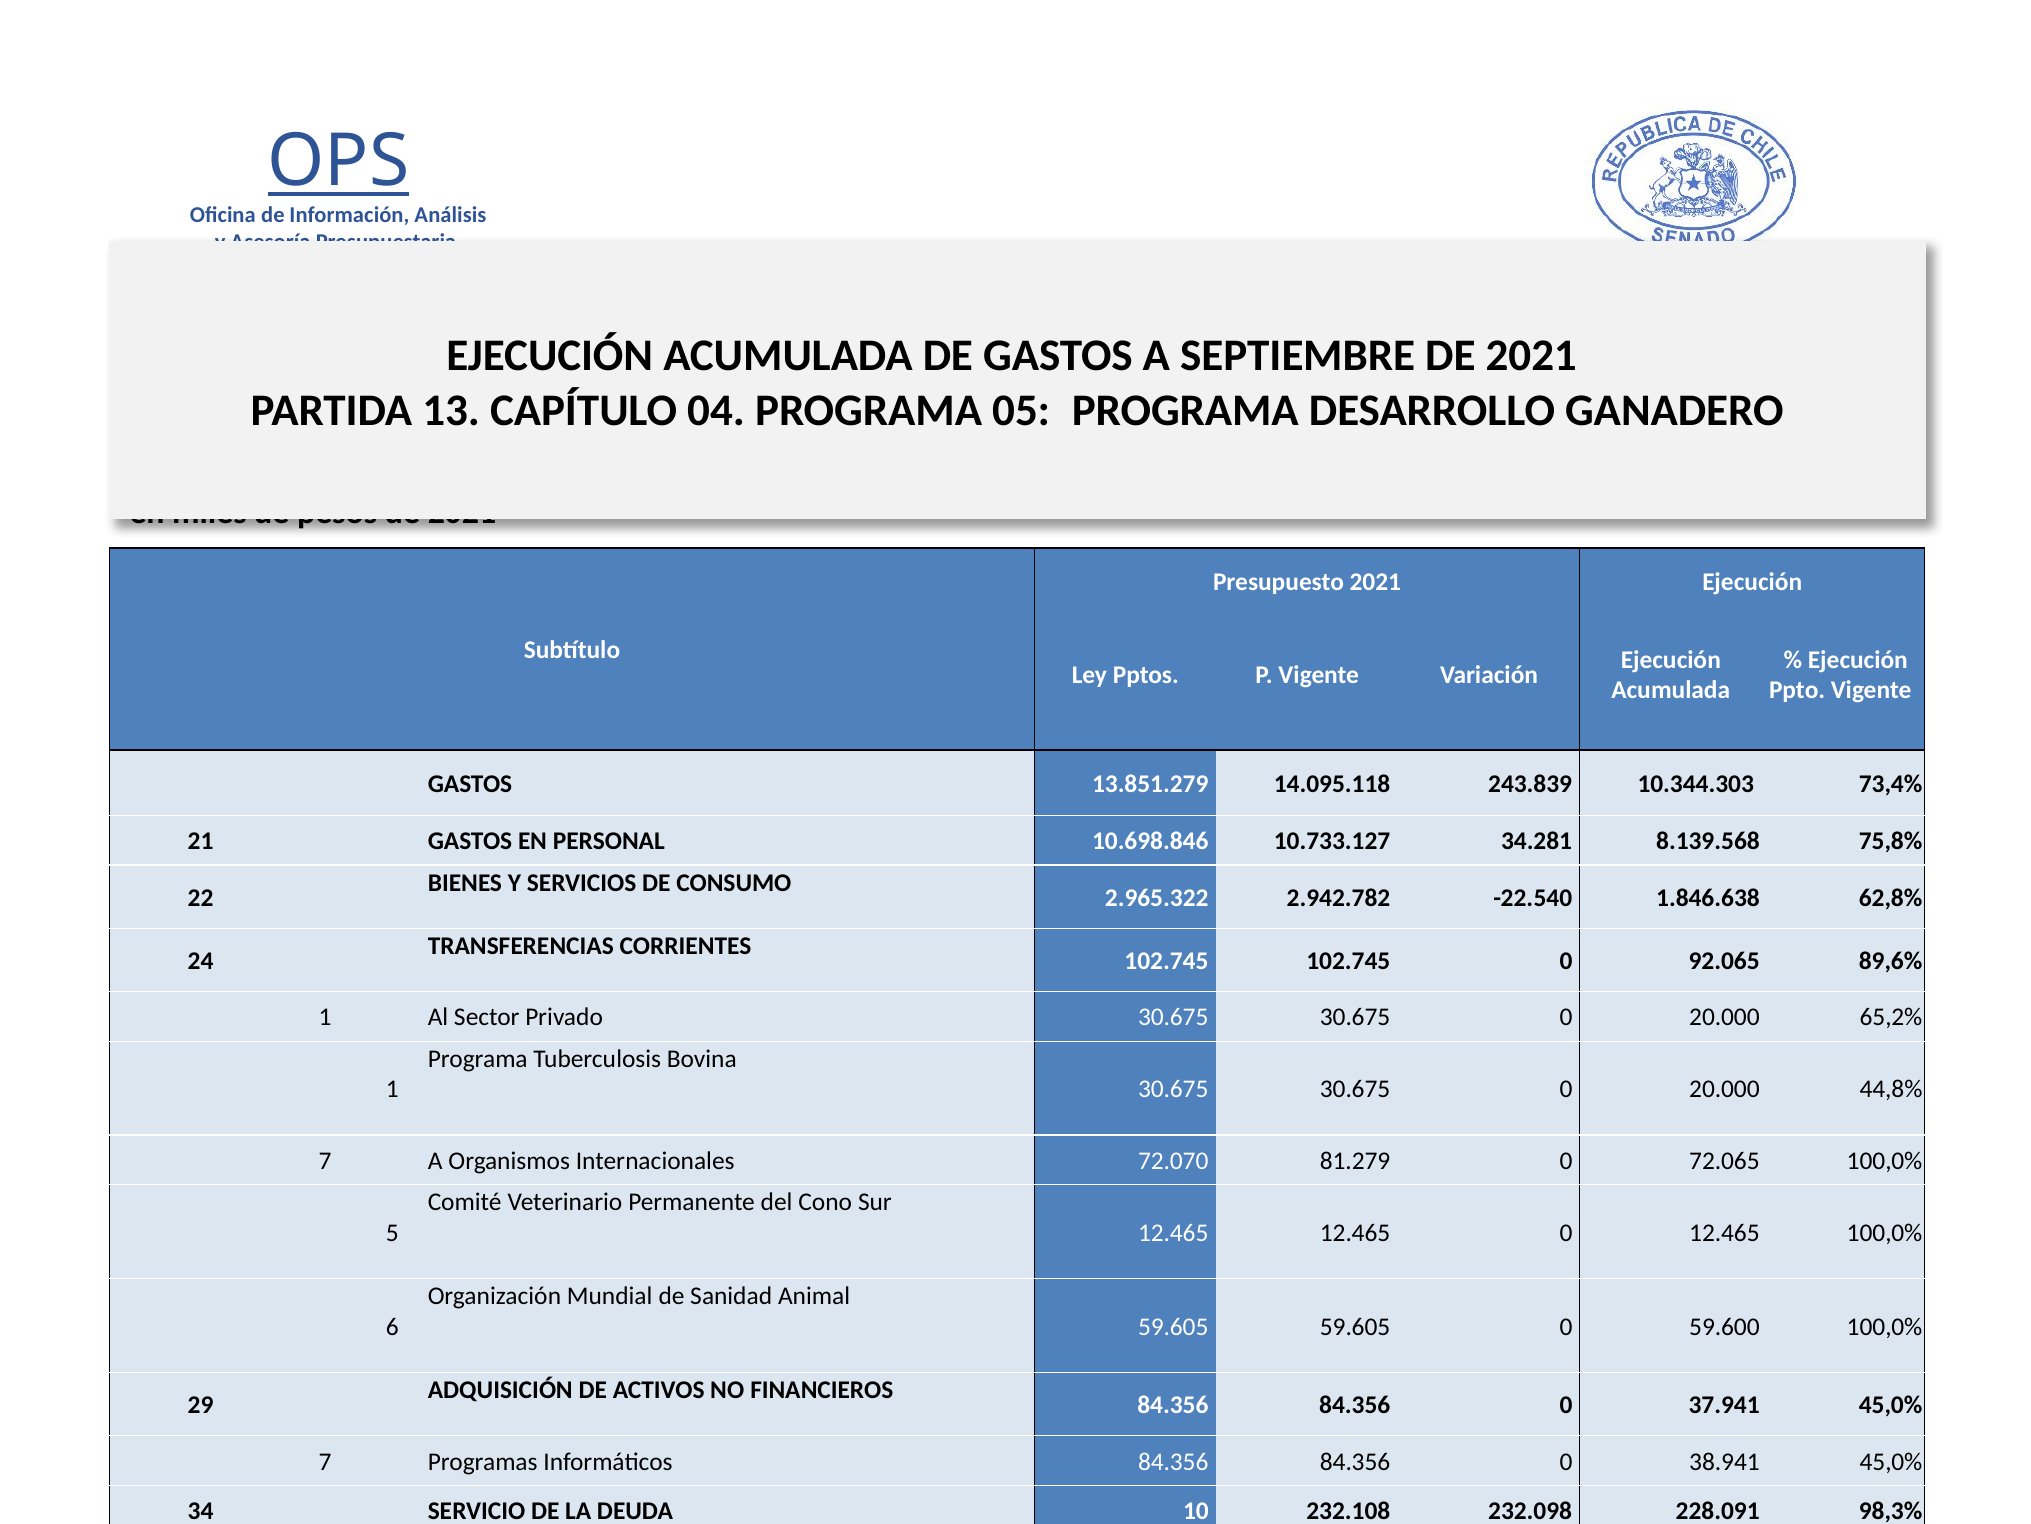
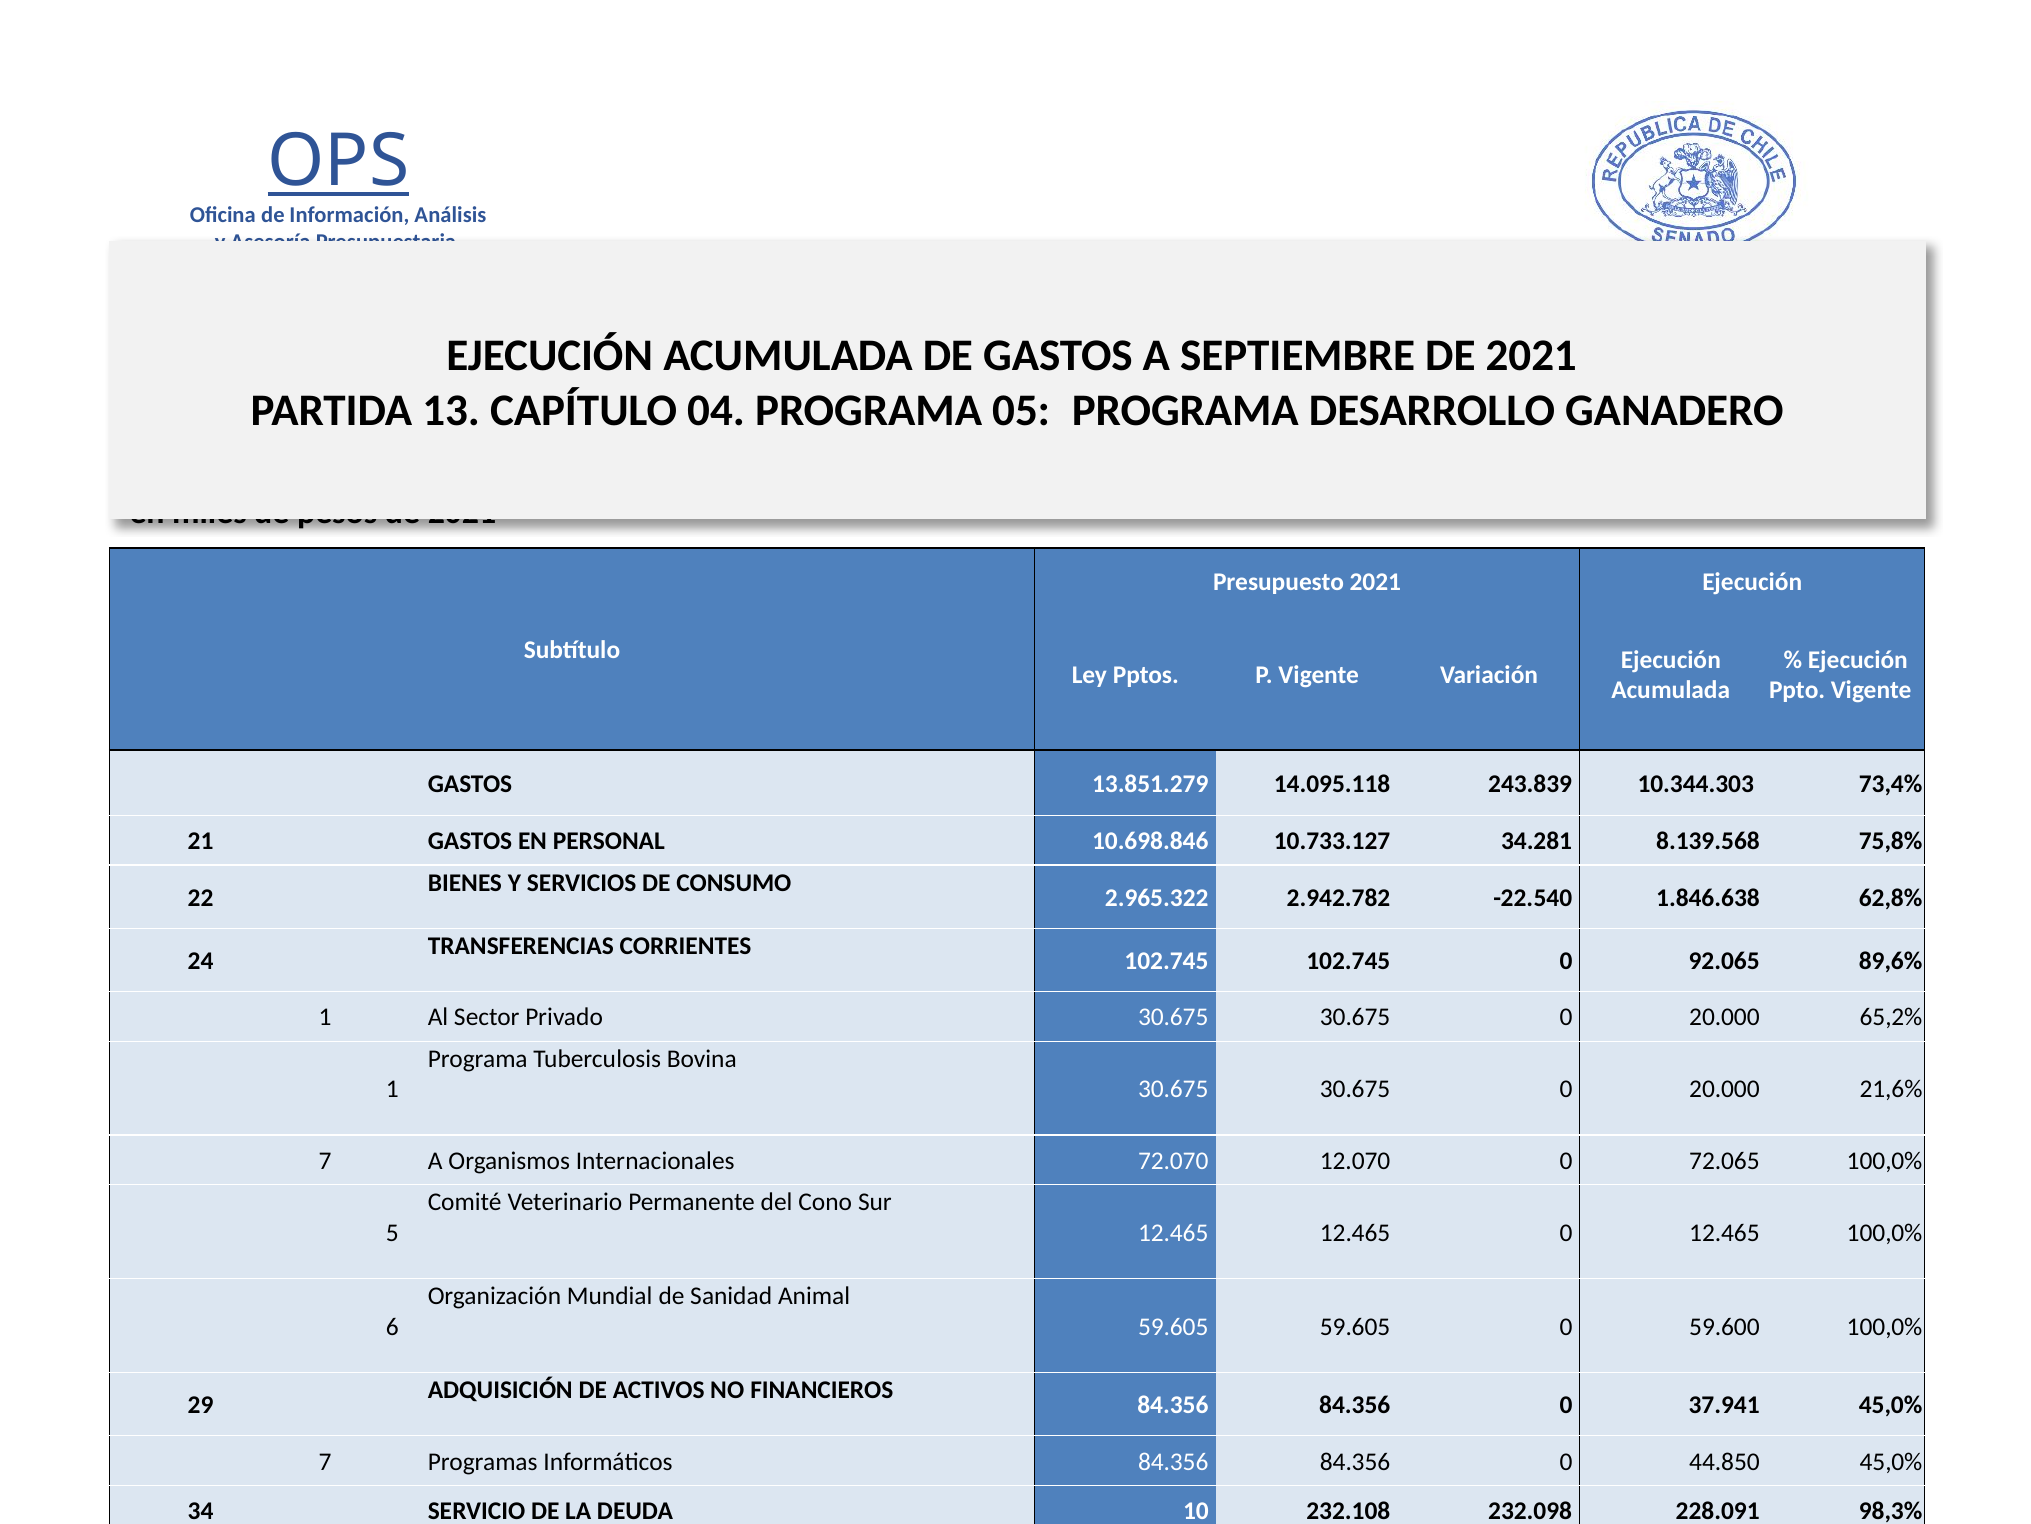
44,8%: 44,8% -> 21,6% (1891, 1089)
81.279: 81.279 -> 12.070 (1355, 1161)
38.941: 38.941 -> 44.850 (1724, 1461)
